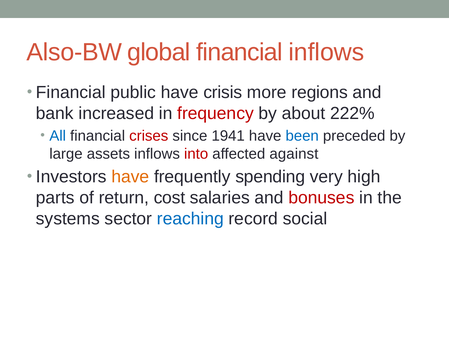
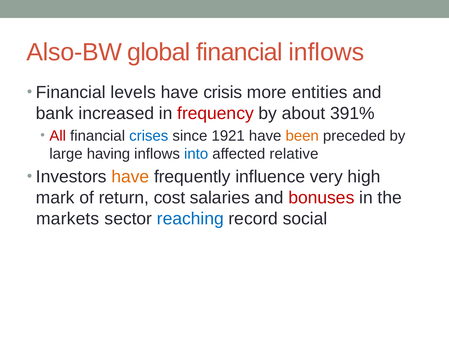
public: public -> levels (133, 92)
regions: regions -> entities (320, 92)
222%: 222% -> 391% (353, 113)
All colour: blue -> red (58, 136)
crises colour: red -> blue (149, 136)
1941: 1941 -> 1921 (228, 136)
been colour: blue -> orange (302, 136)
assets: assets -> having (108, 154)
into colour: red -> blue (196, 154)
against: against -> relative (294, 154)
spending: spending -> influence (270, 177)
parts: parts -> mark (55, 198)
systems: systems -> markets (68, 219)
